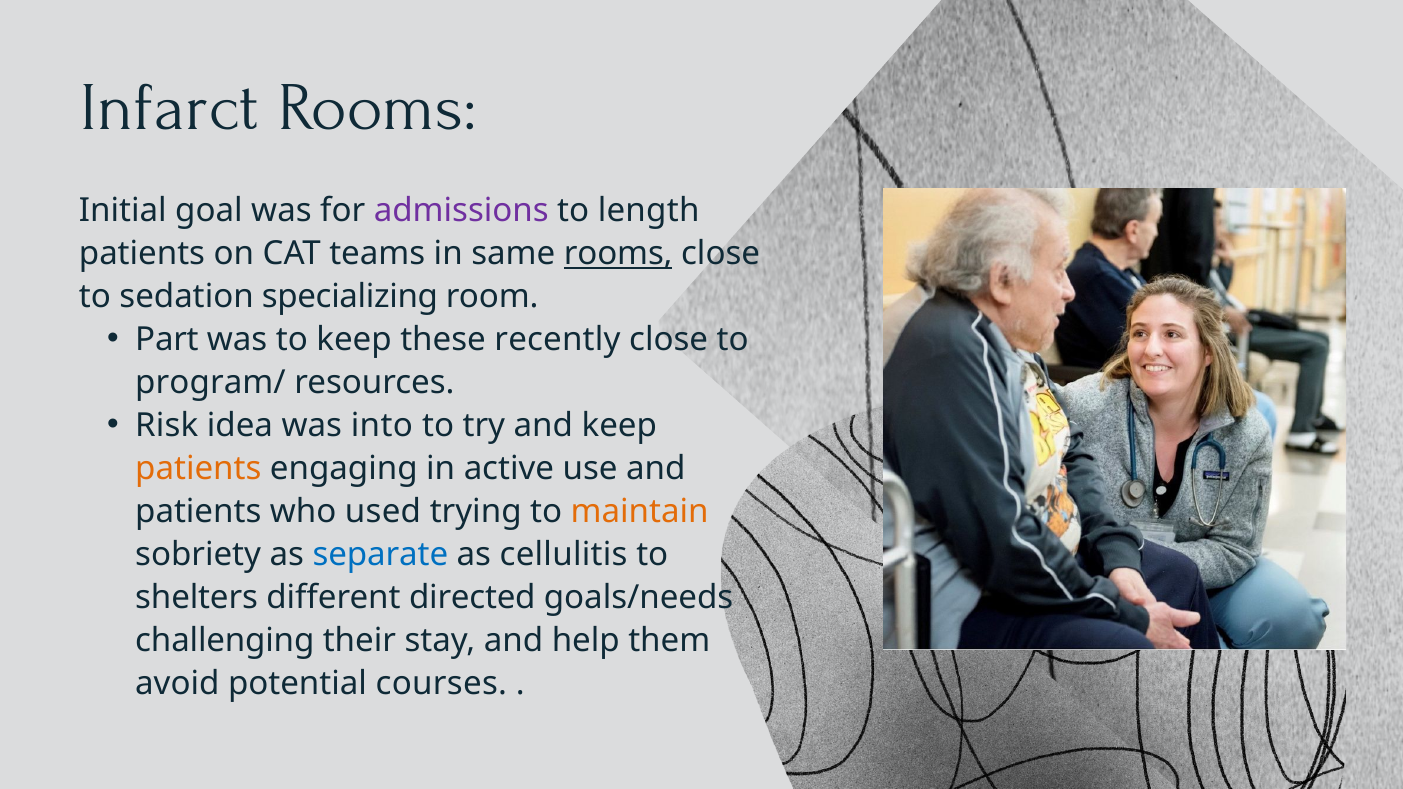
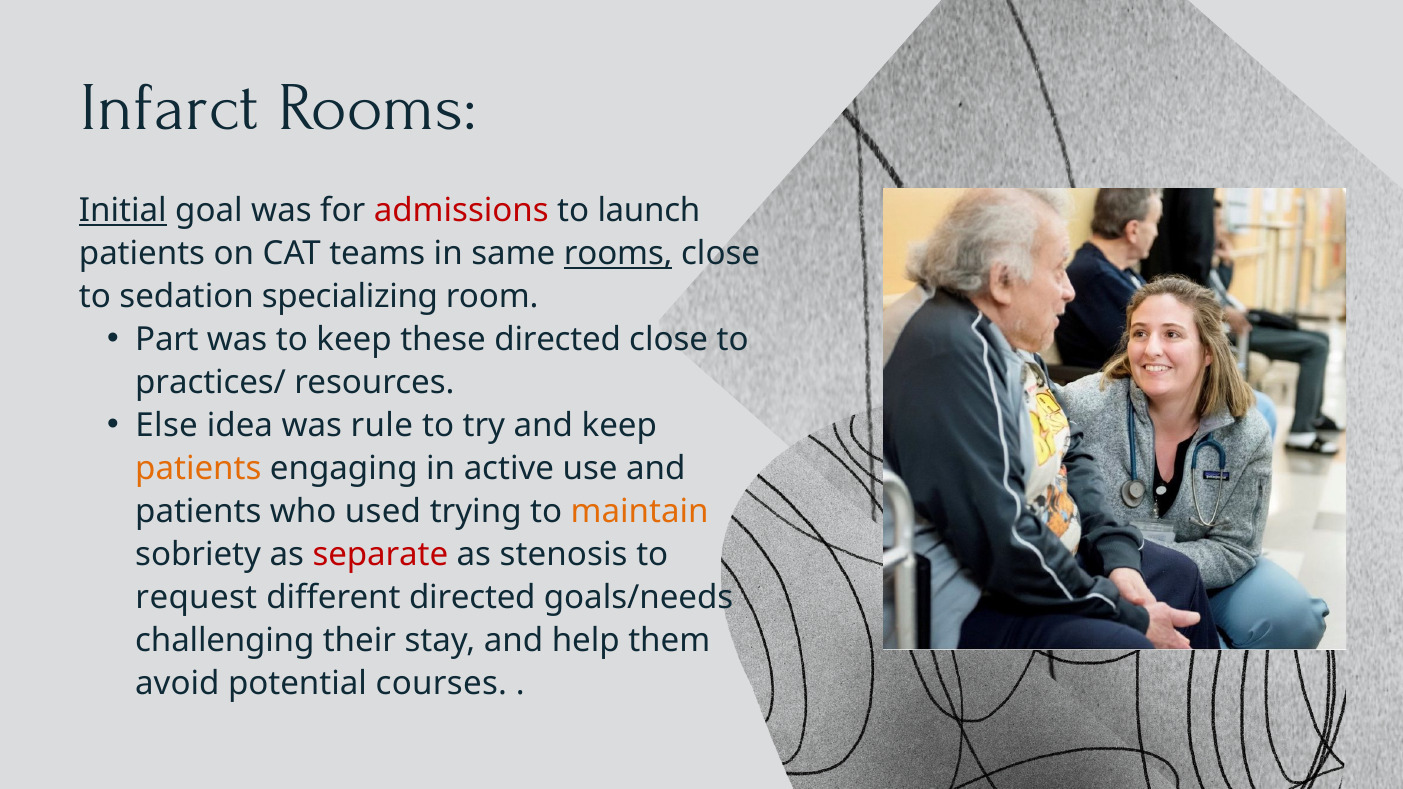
Initial underline: none -> present (123, 210)
admissions colour: purple -> red (461, 210)
length: length -> launch (649, 210)
these recently: recently -> directed (558, 340)
program/: program/ -> practices/ (211, 383)
Risk: Risk -> Else (167, 426)
into: into -> rule (382, 426)
separate colour: blue -> red (380, 555)
cellulitis: cellulitis -> stenosis (564, 555)
shelters: shelters -> request (196, 598)
